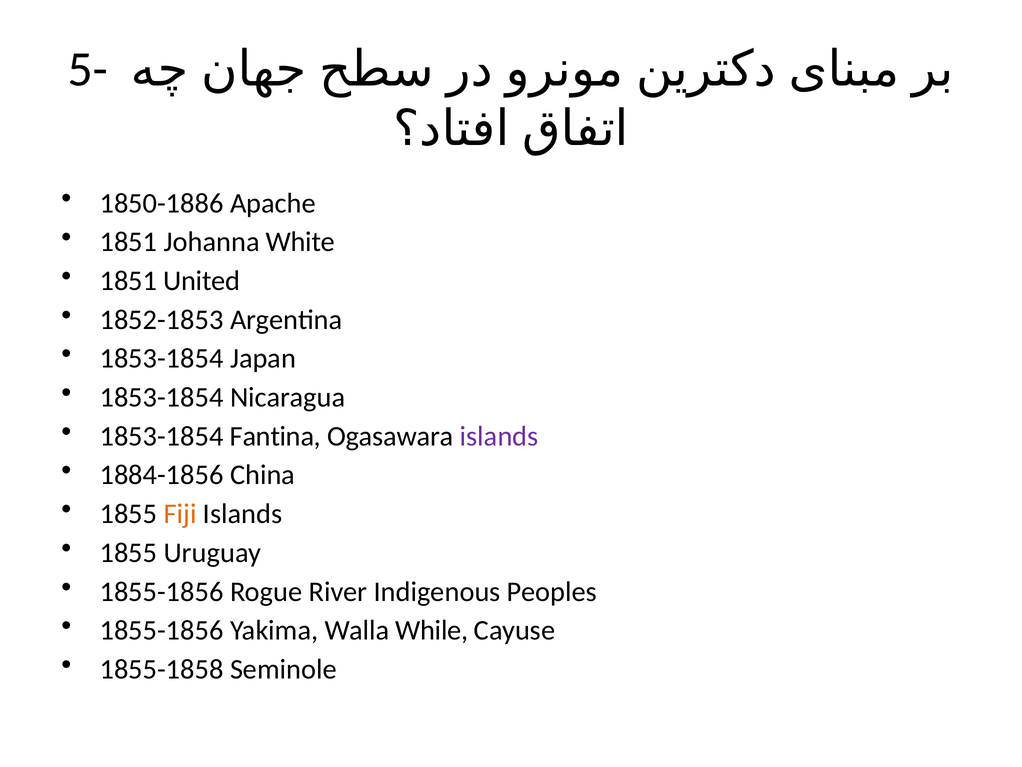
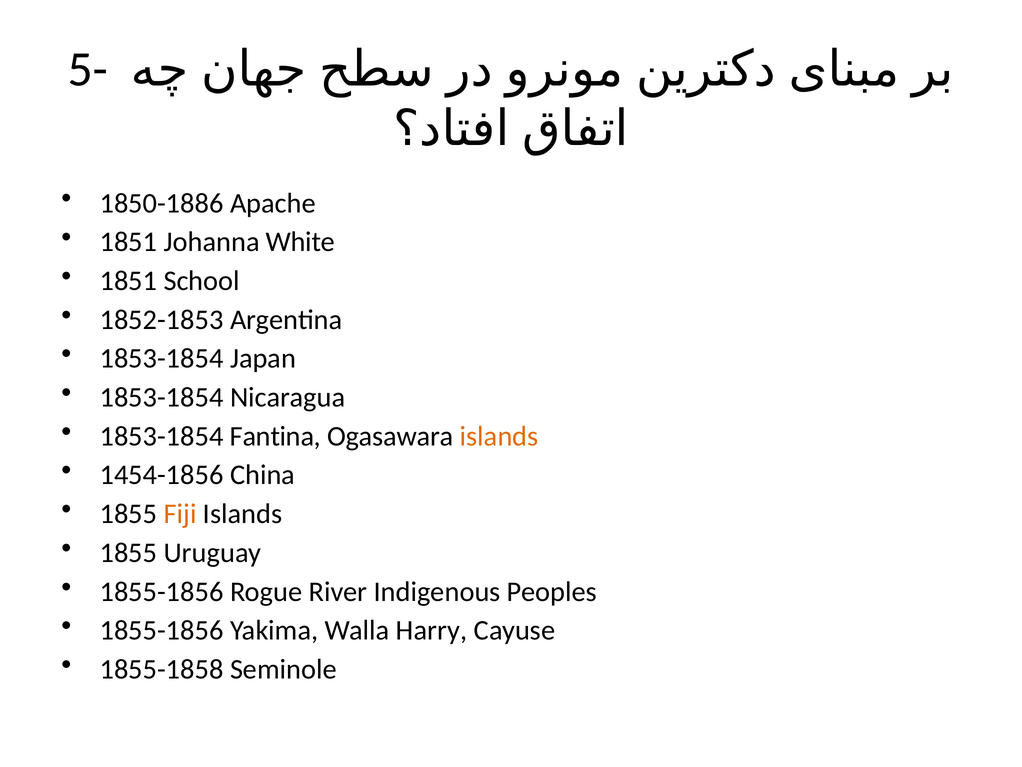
United: United -> School (202, 281)
islands colour: purple -> orange (499, 436)
1884-1856: 1884-1856 -> 1454-1856 (162, 475)
While: While -> Harry (432, 630)
